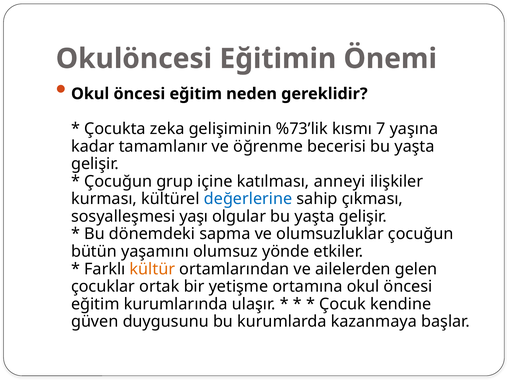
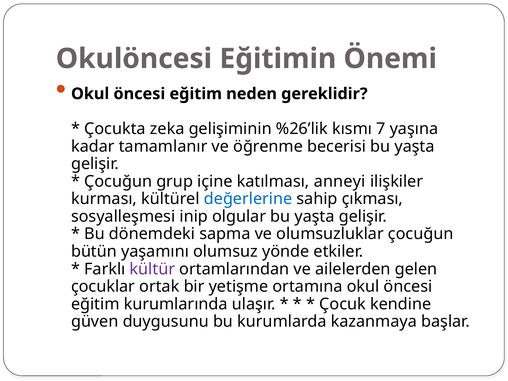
%73’lik: %73’lik -> %26’lik (302, 129)
yaşı: yaşı -> inip (194, 216)
kültür colour: orange -> purple (152, 269)
